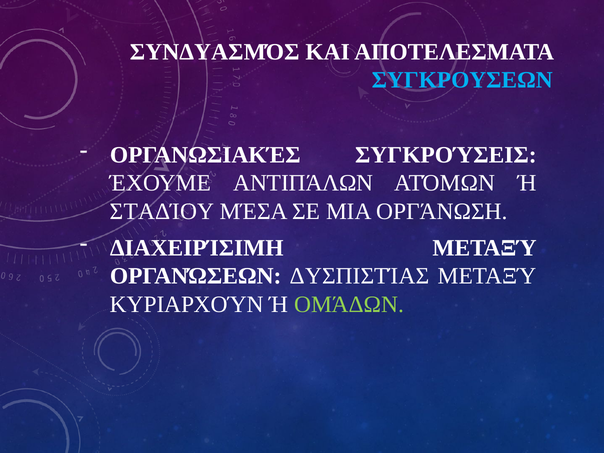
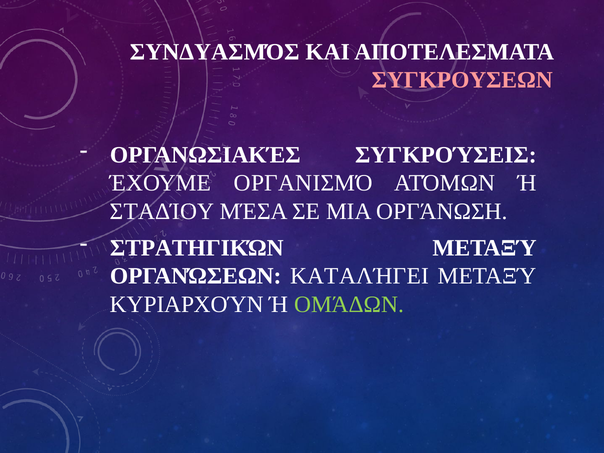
ΣΥΓΚΡΟΥΣΕΩΝ colour: light blue -> pink (462, 80)
ΑΝΤΙΠΆΛΩΝ: ΑΝΤΙΠΆΛΩΝ -> ΟΡΓΑΝΙΣΜΌ (303, 183)
ΔΙΑΧΕΙΡΊΣΙΜΗ: ΔΙΑΧΕΙΡΊΣΙΜΗ -> ΣΤΡΑΤΗΓΙΚΏΝ (197, 248)
ΔΥΣΠΙΣΤΊΑΣ: ΔΥΣΠΙΣΤΊΑΣ -> ΚΑΤΑΛΉΓΕΙ (360, 276)
